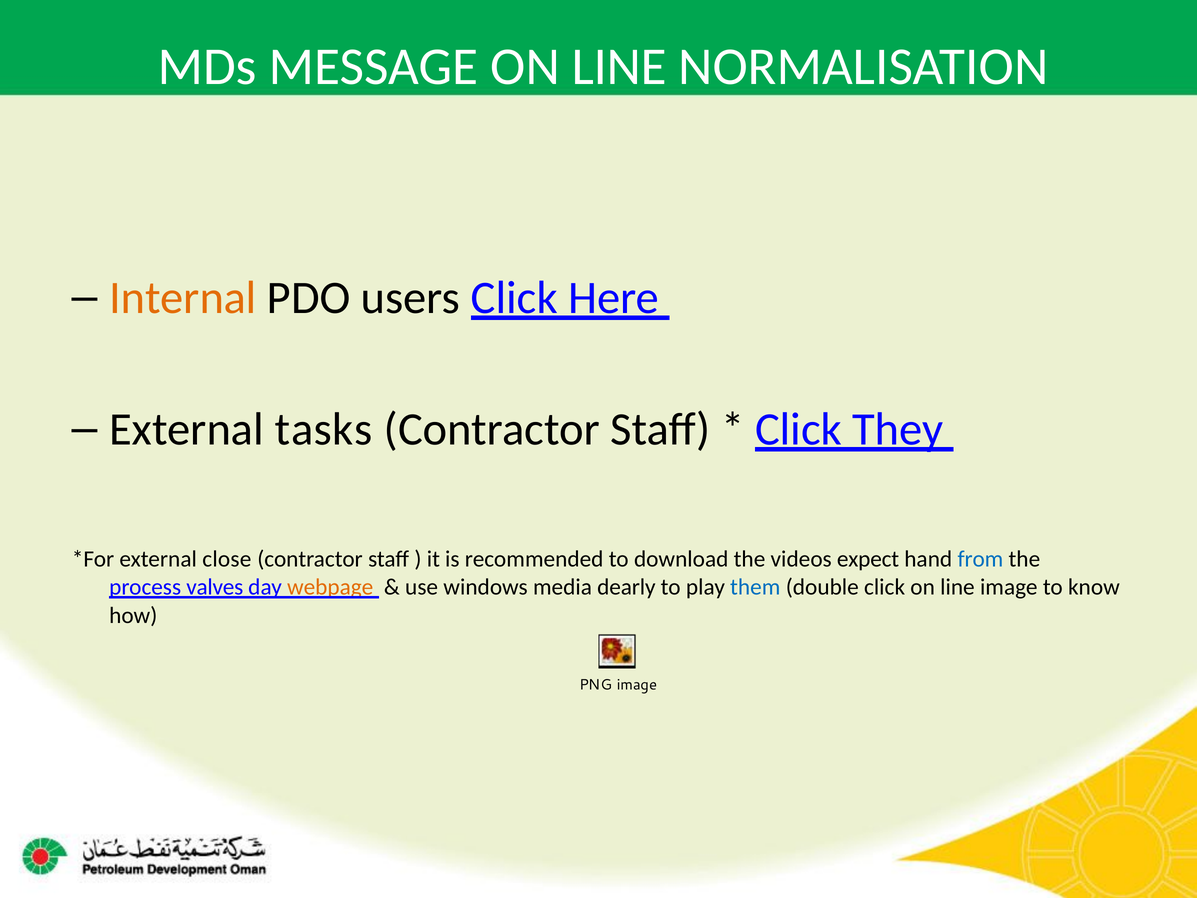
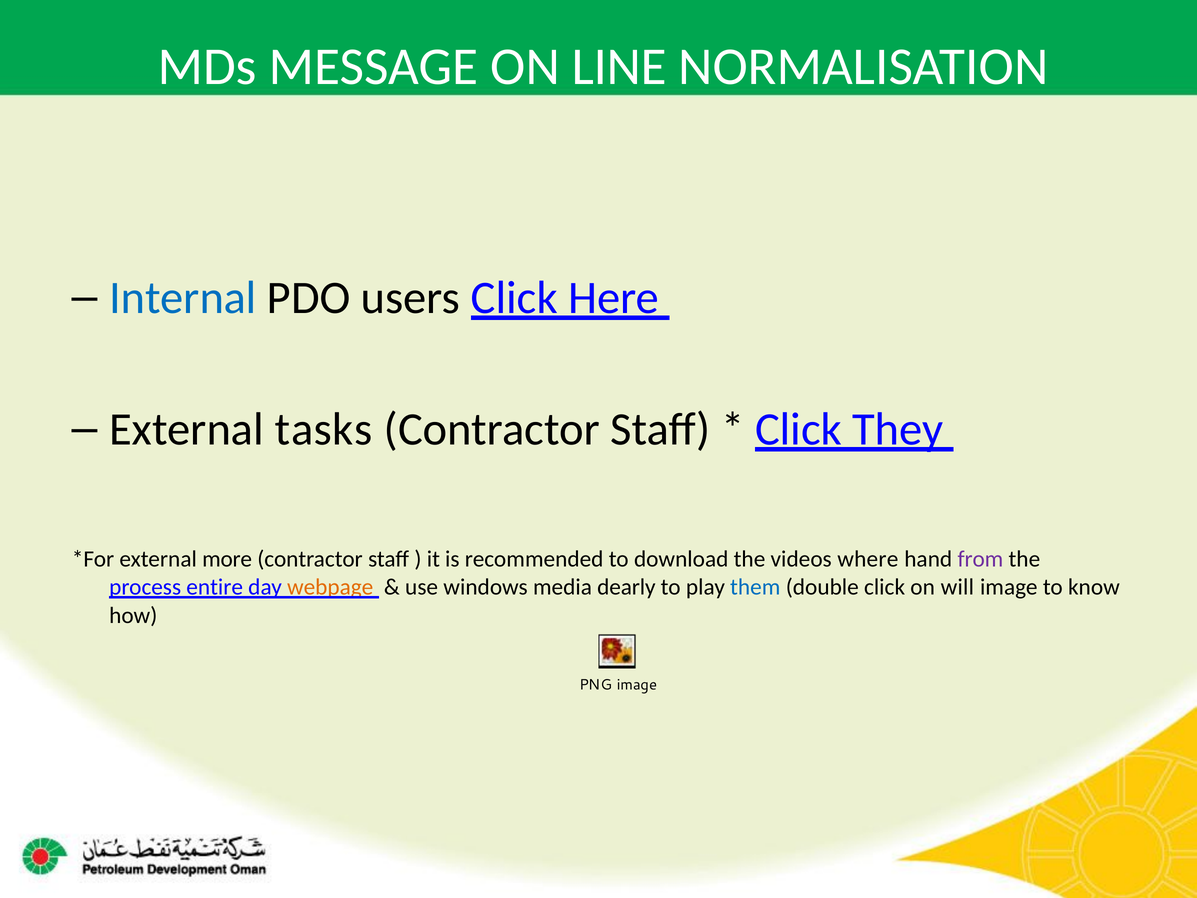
Internal colour: orange -> blue (183, 298)
close: close -> more (227, 559)
expect: expect -> where (868, 559)
from colour: blue -> purple (980, 559)
valves: valves -> entire (215, 587)
click on line: line -> will (957, 587)
